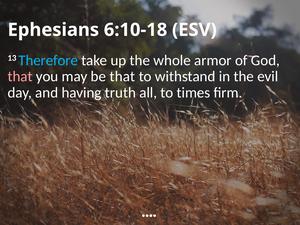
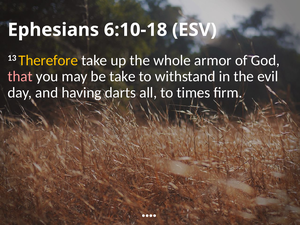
Therefore colour: light blue -> yellow (48, 60)
be that: that -> take (122, 77)
truth: truth -> darts (120, 93)
